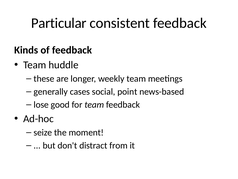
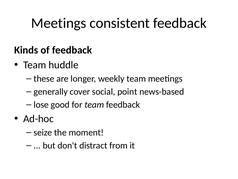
Particular: Particular -> Meetings (59, 23)
cases: cases -> cover (80, 91)
